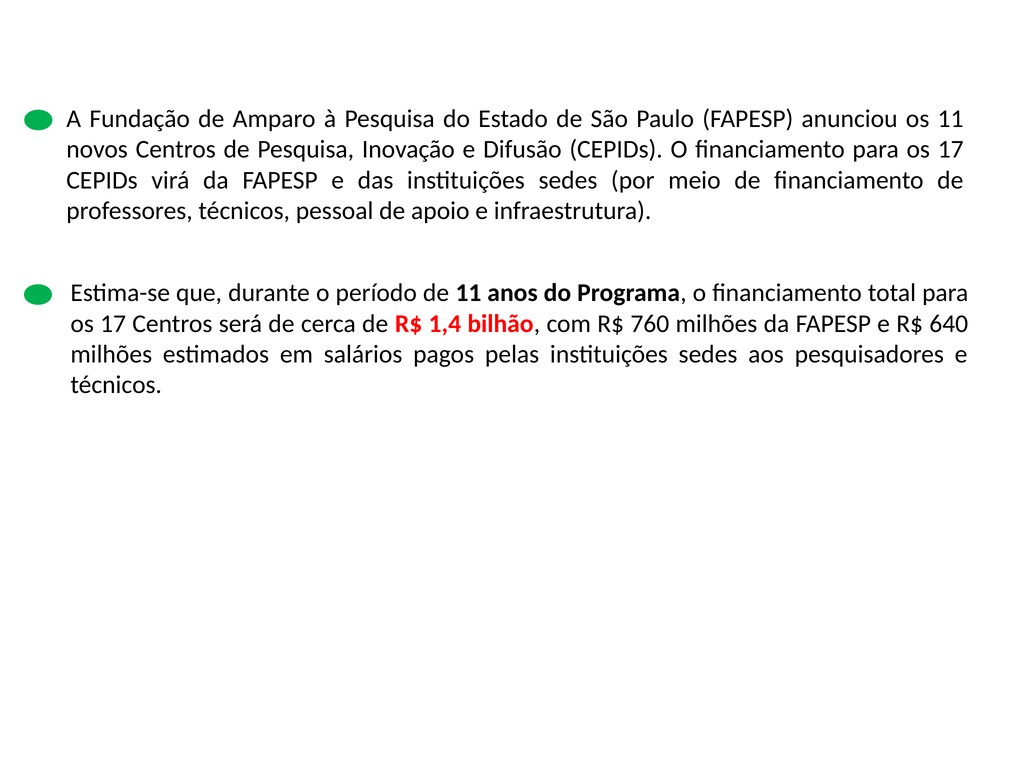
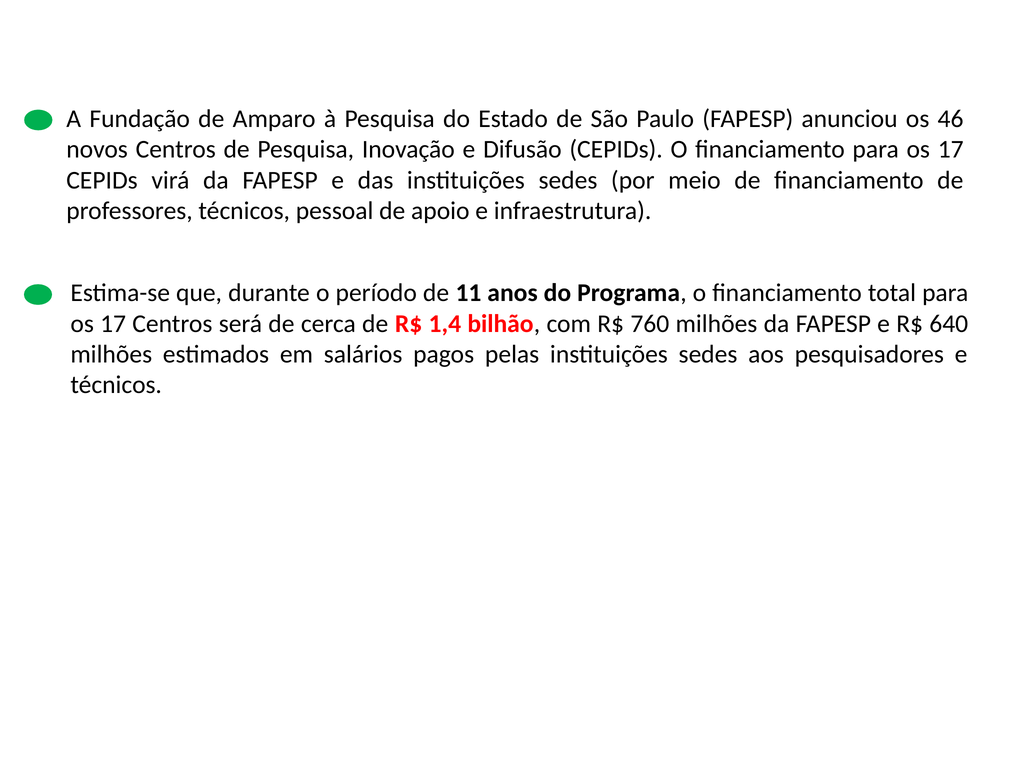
os 11: 11 -> 46 (951, 119)
